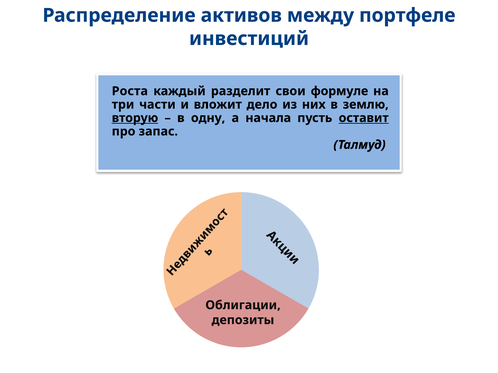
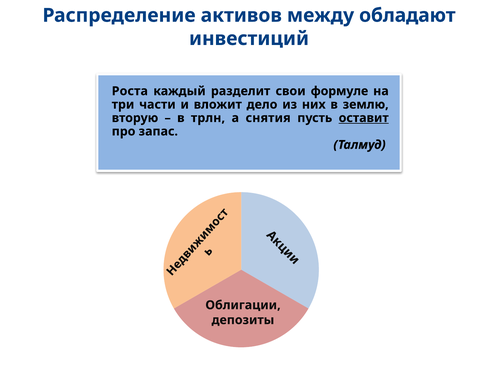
портфеле: портфеле -> обладают (407, 15)
вторую underline: present -> none (135, 118)
одну: одну -> трлн (208, 118)
начала: начала -> снятия (268, 118)
